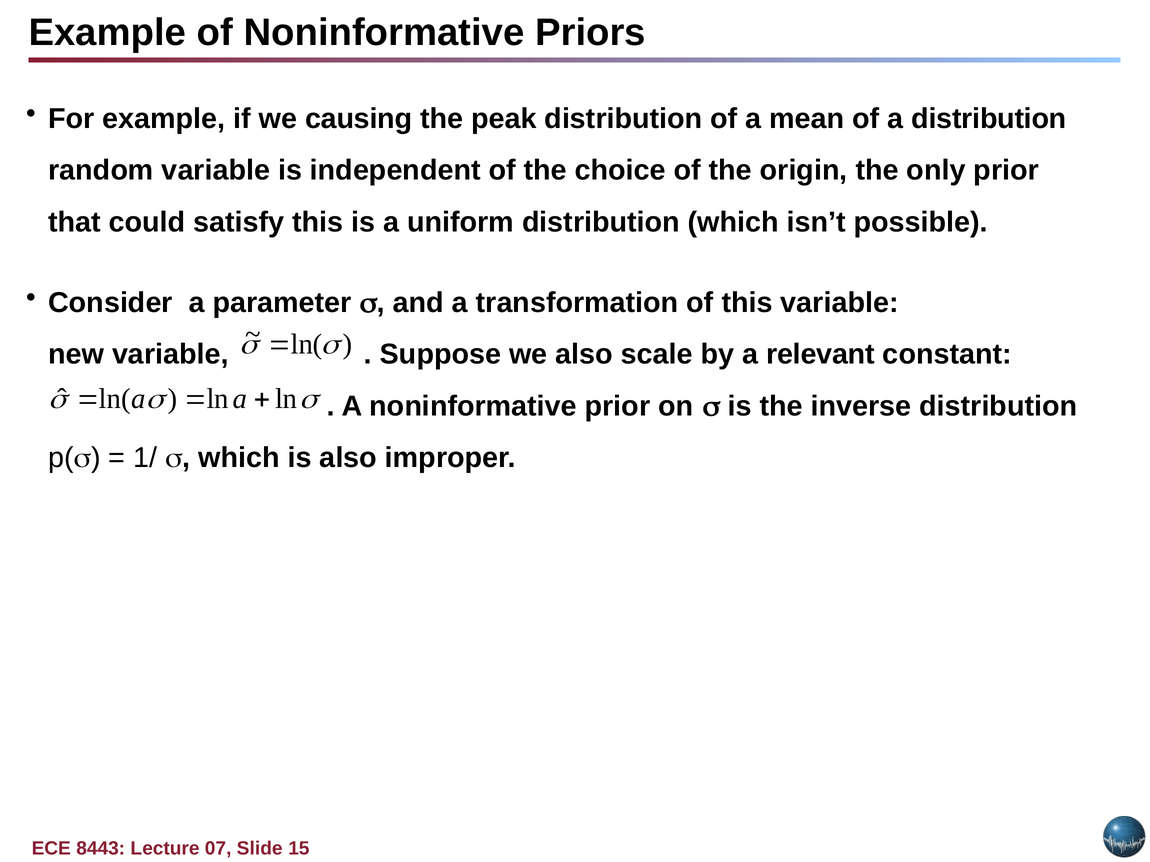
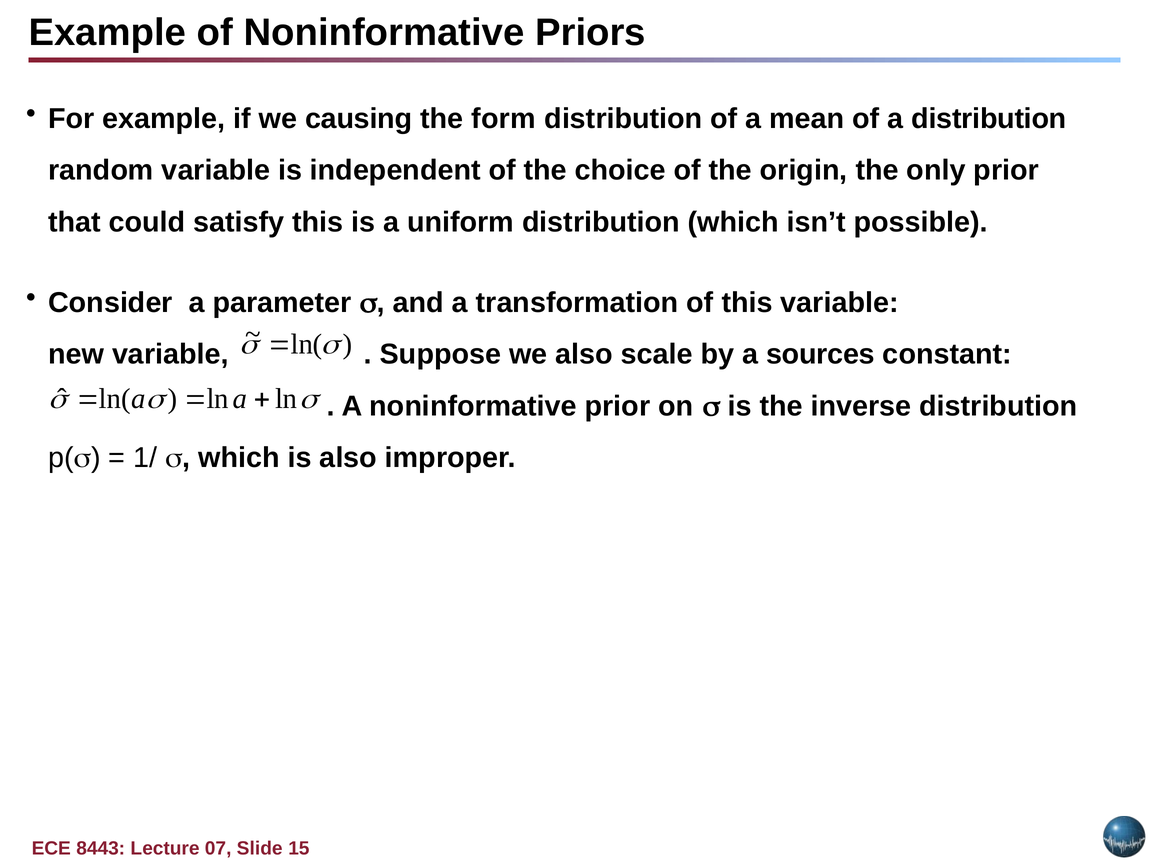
peak: peak -> form (504, 119)
relevant: relevant -> sources (820, 355)
